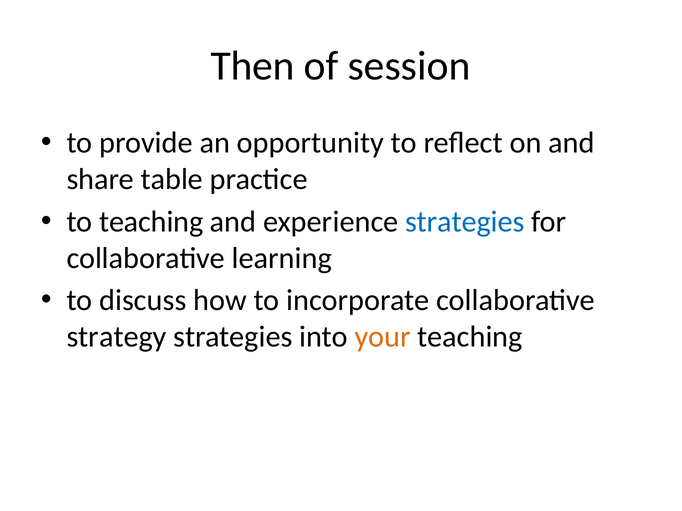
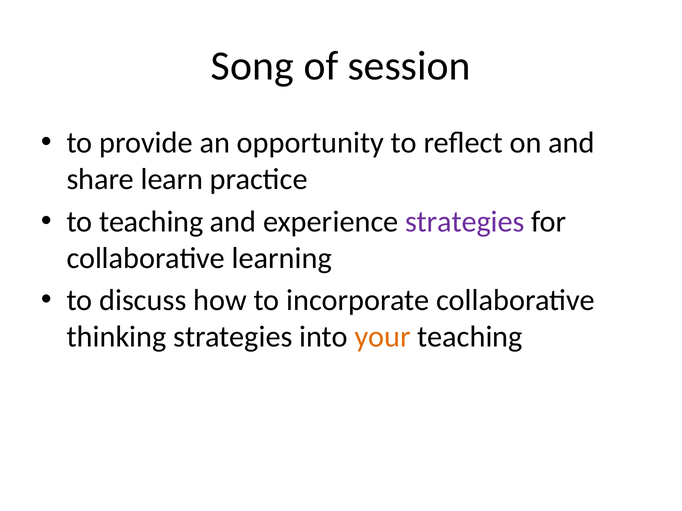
Then: Then -> Song (252, 66)
table: table -> learn (172, 179)
strategies colour: blue -> purple (465, 222)
strategy: strategy -> thinking (117, 337)
